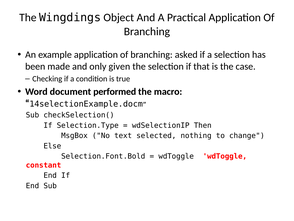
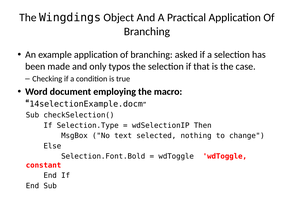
given: given -> typos (119, 66)
performed: performed -> employing (115, 92)
